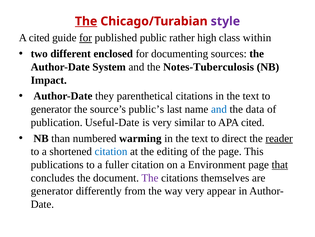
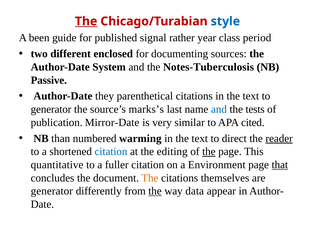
style colour: purple -> blue (225, 21)
A cited: cited -> been (39, 38)
for underline: present -> none (86, 38)
public: public -> signal (153, 38)
high: high -> year (207, 38)
within: within -> period (257, 38)
Impact: Impact -> Passive (49, 80)
public’s: public’s -> marks’s (146, 109)
data: data -> tests (255, 109)
Useful-Date: Useful-Date -> Mirror-Date (112, 122)
the underline: none -> present (209, 151)
publications: publications -> quantitative (57, 164)
The colour: purple -> orange (150, 177)
the underline: none -> present (155, 190)
way very: very -> data (195, 190)
